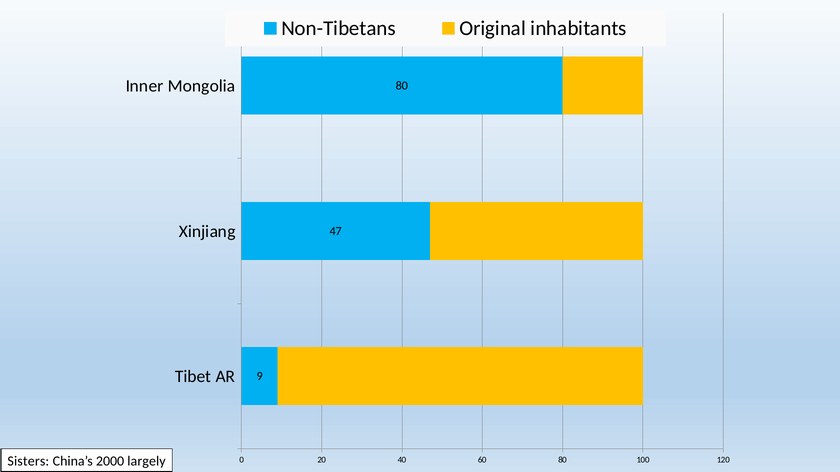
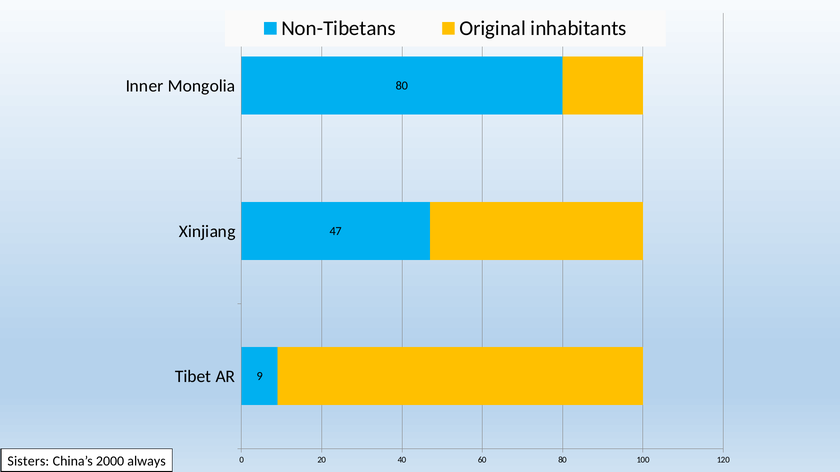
largely: largely -> always (147, 462)
